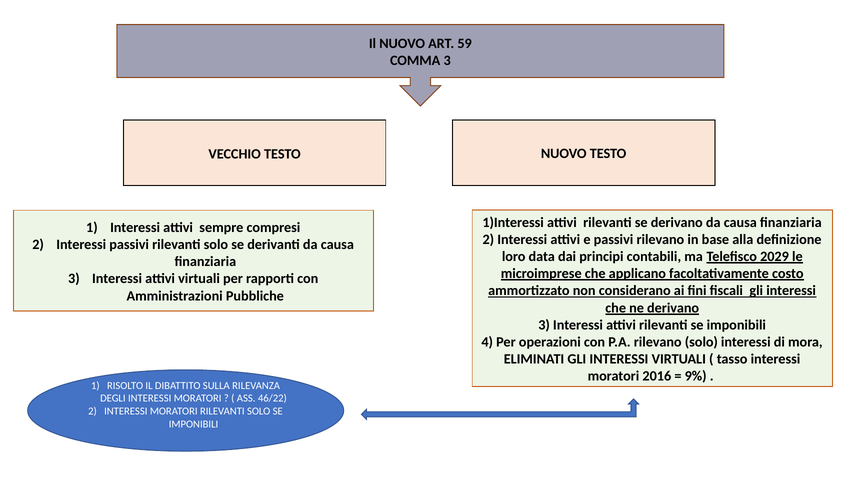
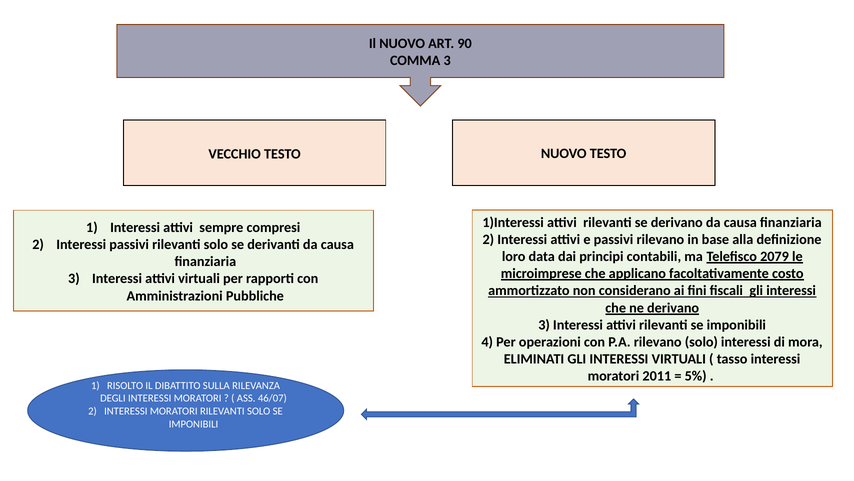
59: 59 -> 90 (465, 43)
2029: 2029 -> 2079 (775, 256)
2016: 2016 -> 2011 (657, 376)
9%: 9% -> 5% (696, 376)
46/22: 46/22 -> 46/07 (272, 398)
